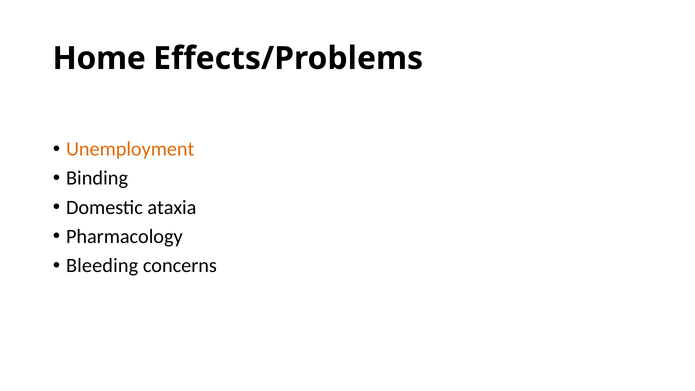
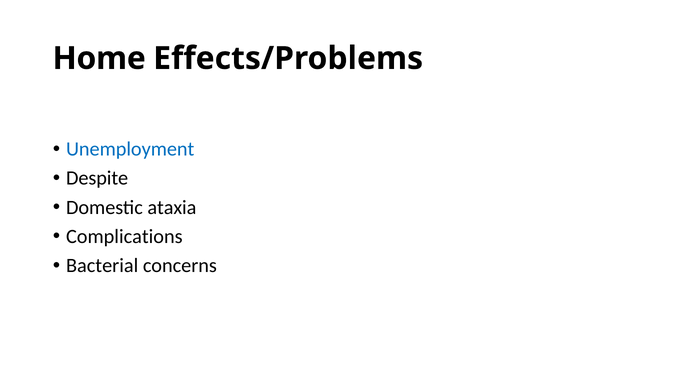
Unemployment colour: orange -> blue (130, 149)
Binding: Binding -> Despite (97, 178)
Pharmacology: Pharmacology -> Complications (124, 237)
Bleeding: Bleeding -> Bacterial (102, 266)
